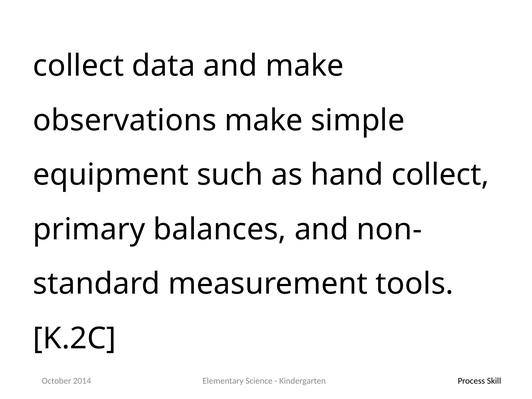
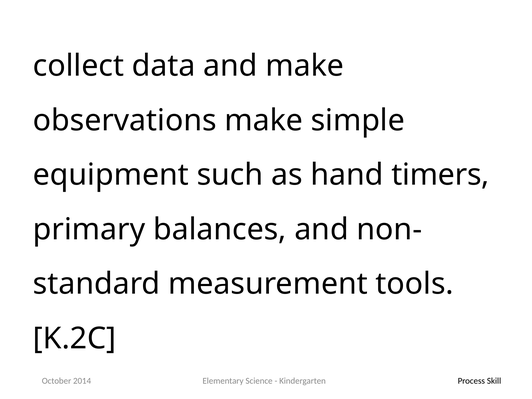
hand collect: collect -> timers (440, 175)
